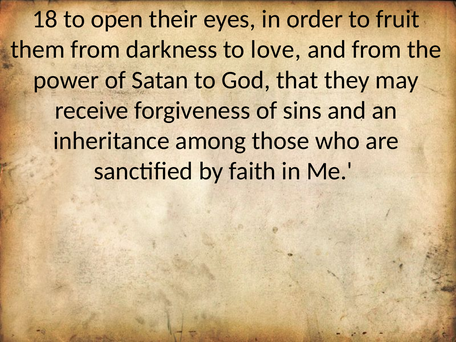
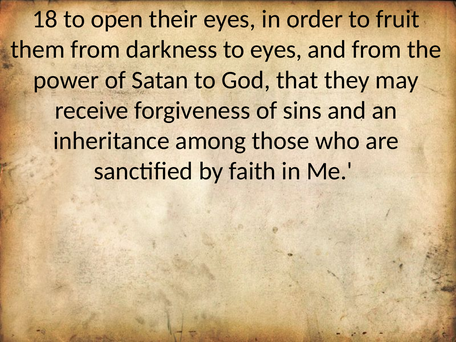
to love: love -> eyes (276, 50)
